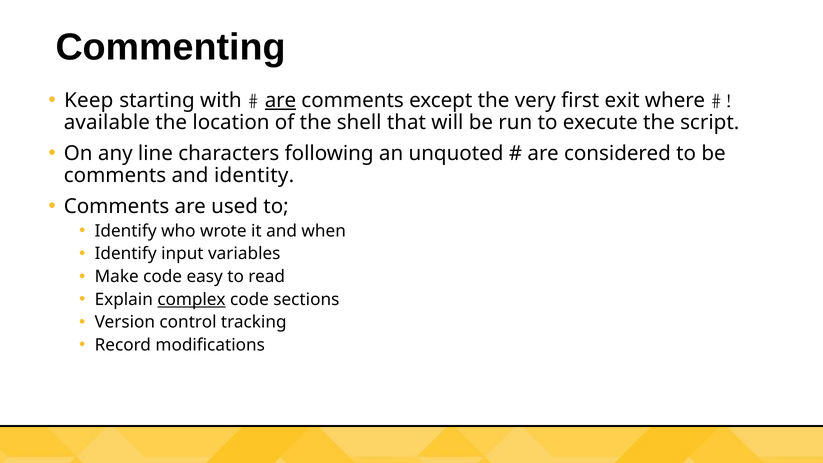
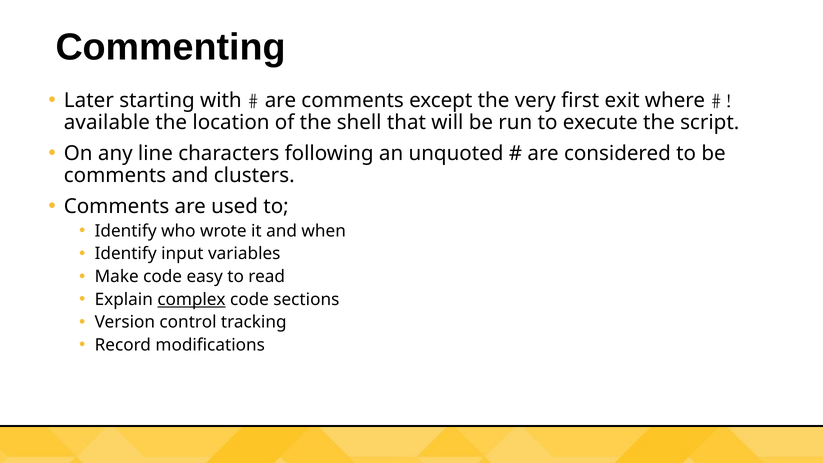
Keep: Keep -> Later (89, 100)
are underline: present -> none (280, 100)
identity: identity -> clusters (254, 176)
